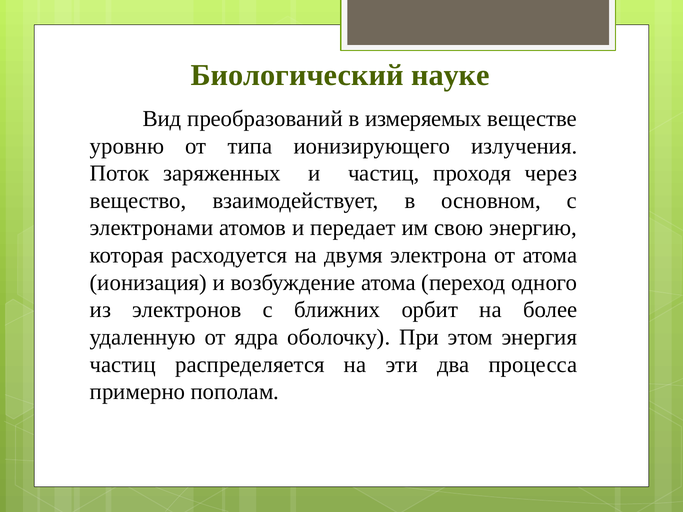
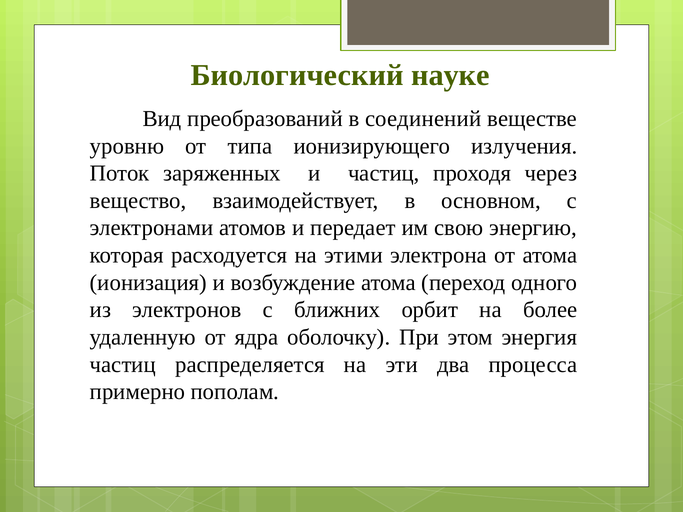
измеряемых: измеряемых -> соединений (423, 119)
двумя: двумя -> этими (354, 255)
